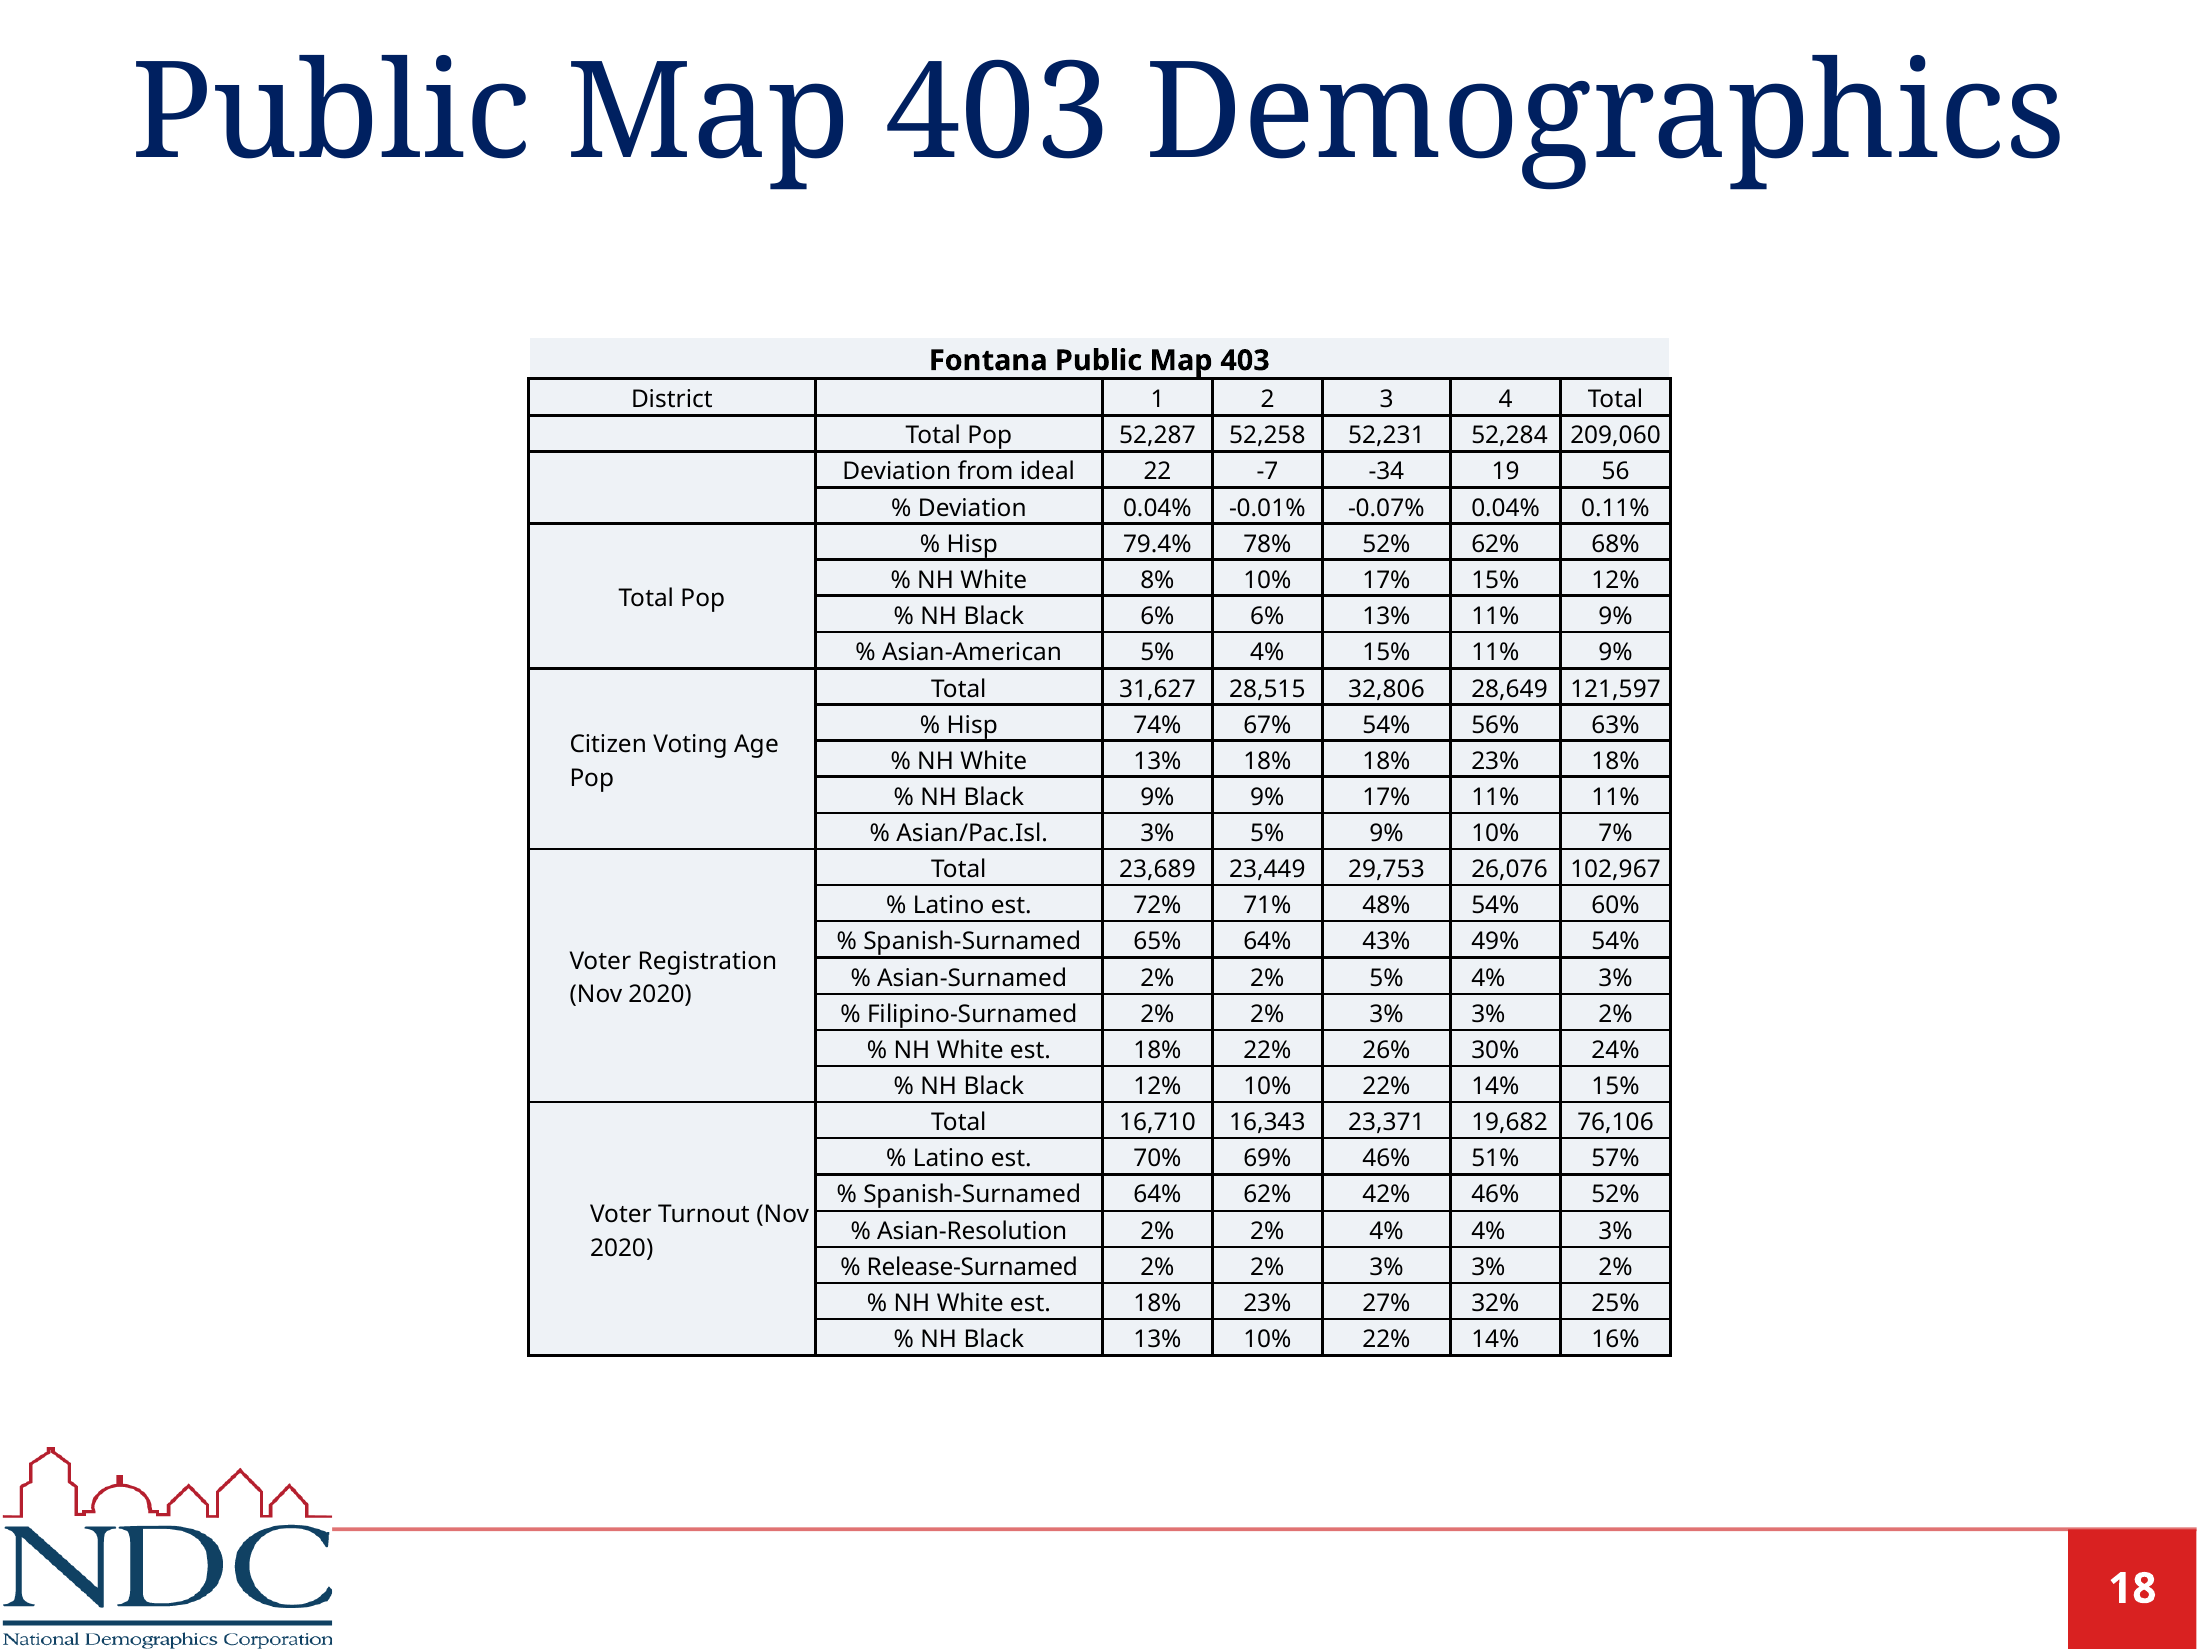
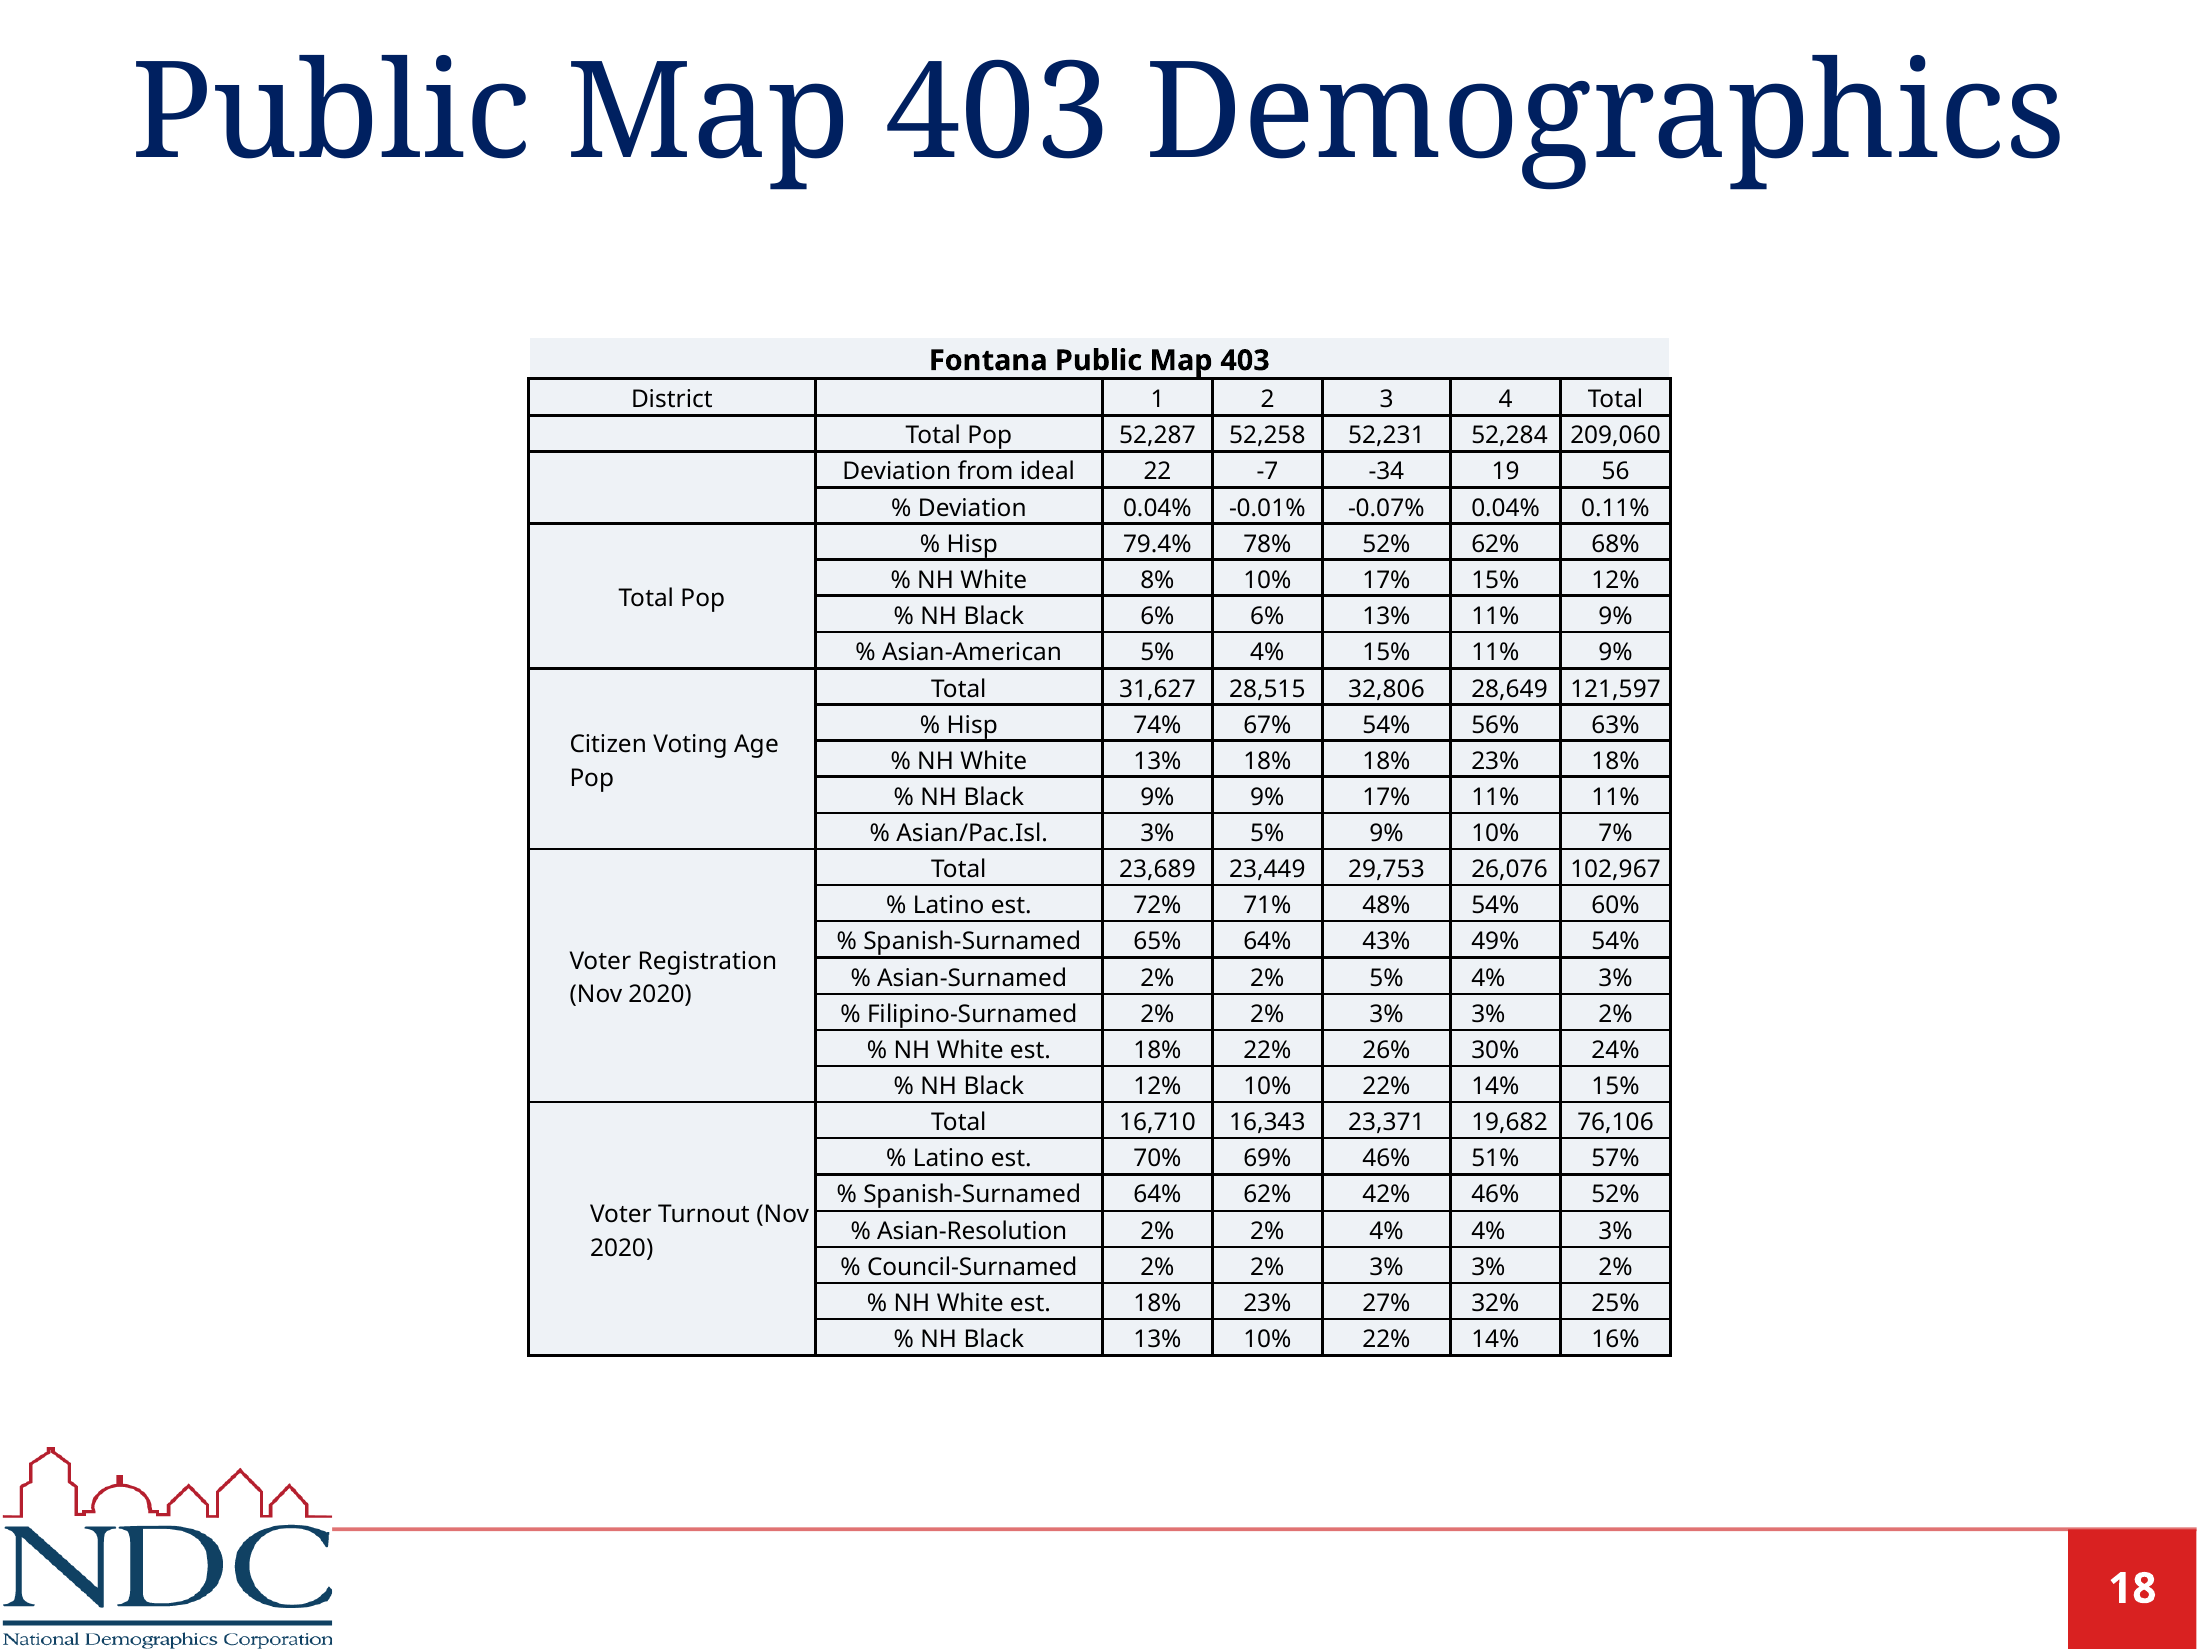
Release-Surnamed: Release-Surnamed -> Council-Surnamed (972, 1268)
